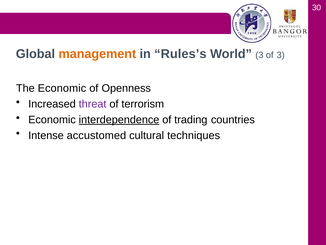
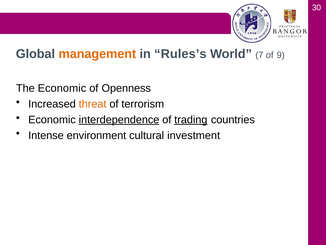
World 3: 3 -> 7 (259, 55)
of 3: 3 -> 9 (281, 55)
threat colour: purple -> orange (93, 104)
trading underline: none -> present (191, 119)
accustomed: accustomed -> environment (96, 135)
techniques: techniques -> investment (194, 135)
